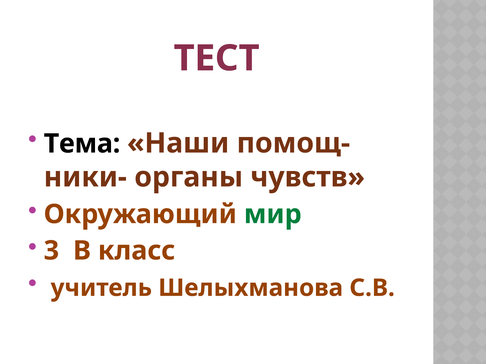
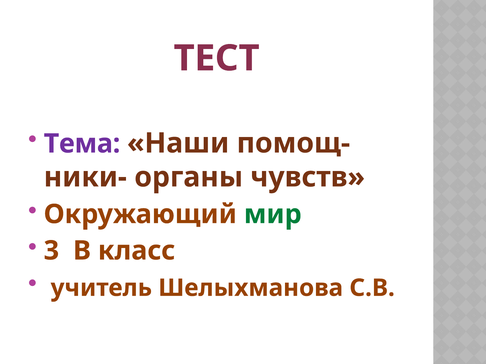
Тема colour: black -> purple (82, 144)
